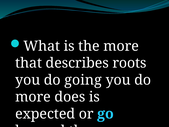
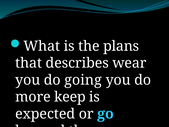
the more: more -> plans (121, 46)
roots: roots -> wear (129, 63)
does: does -> keep (70, 97)
